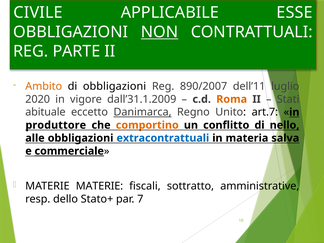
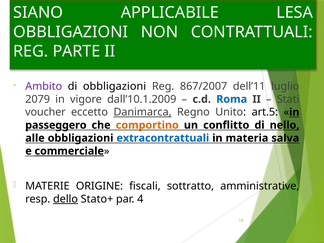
CIVILE: CIVILE -> SIANO (38, 12)
ESSE: ESSE -> LESA (295, 12)
NON underline: present -> none (160, 32)
Ambito colour: orange -> purple (44, 86)
890/2007: 890/2007 -> 867/2007 (204, 86)
2020: 2020 -> 2079 (38, 99)
dall’31.1.2009: dall’31.1.2009 -> dall’10.1.2009 (142, 99)
Roma colour: orange -> blue (232, 99)
abituale: abituale -> voucher (45, 112)
art.7: art.7 -> art.5 (265, 112)
produttore: produttore -> passeggero (56, 125)
MATERIE MATERIE: MATERIE -> ORIGINE (99, 186)
dello underline: none -> present (66, 199)
7: 7 -> 4 (140, 199)
